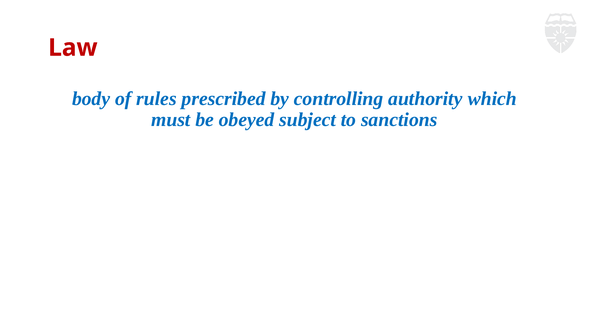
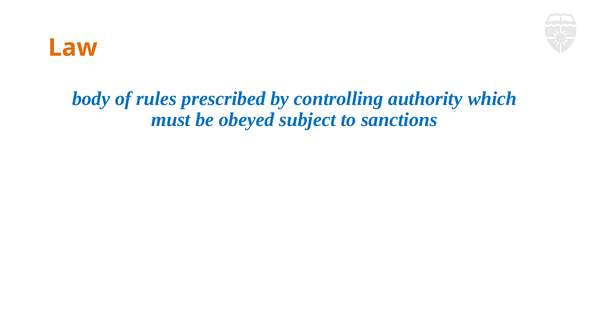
Law colour: red -> orange (73, 48)
